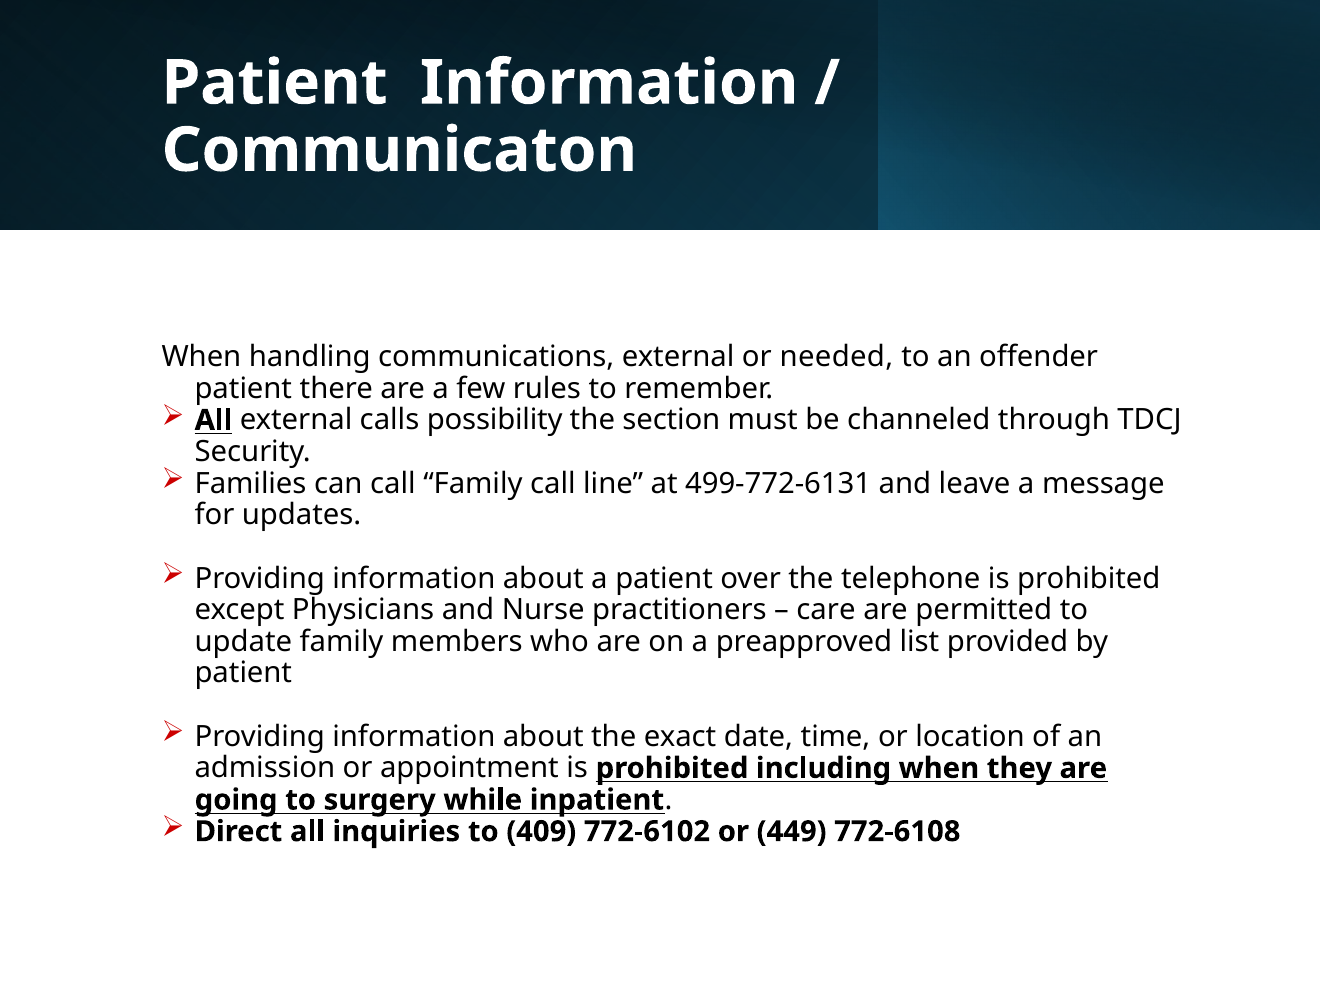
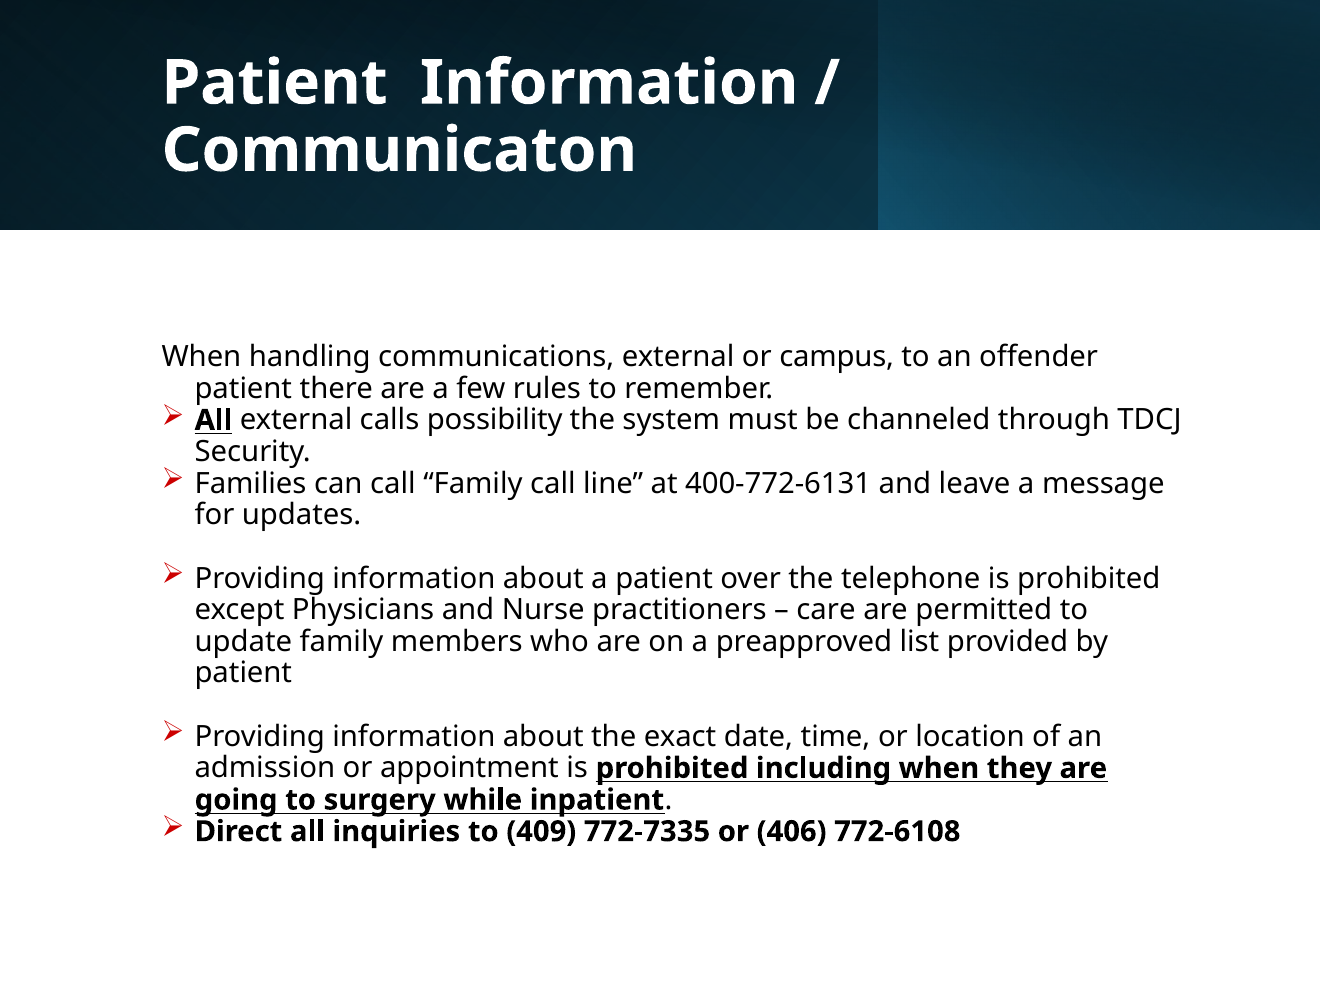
needed: needed -> campus (837, 357)
section: section -> system (671, 420)
499-772-6131: 499-772-6131 -> 400-772-6131 (778, 483)
772-6102: 772-6102 -> 772-7335 (647, 832)
449: 449 -> 406 (792, 832)
